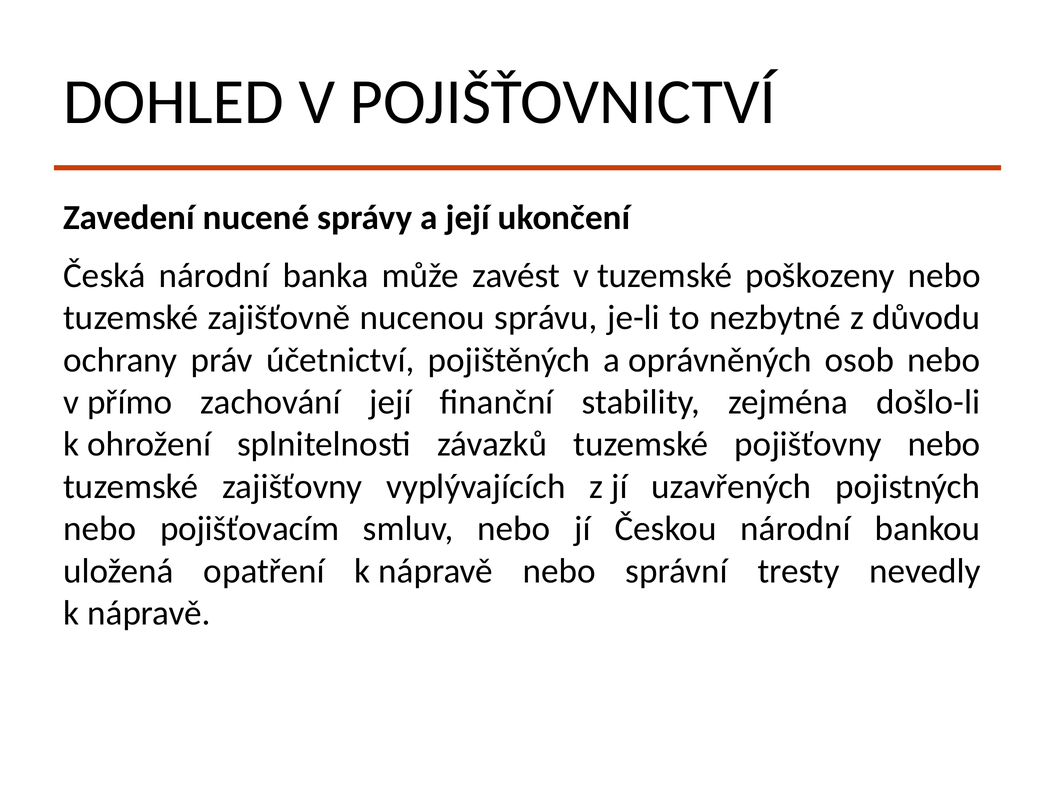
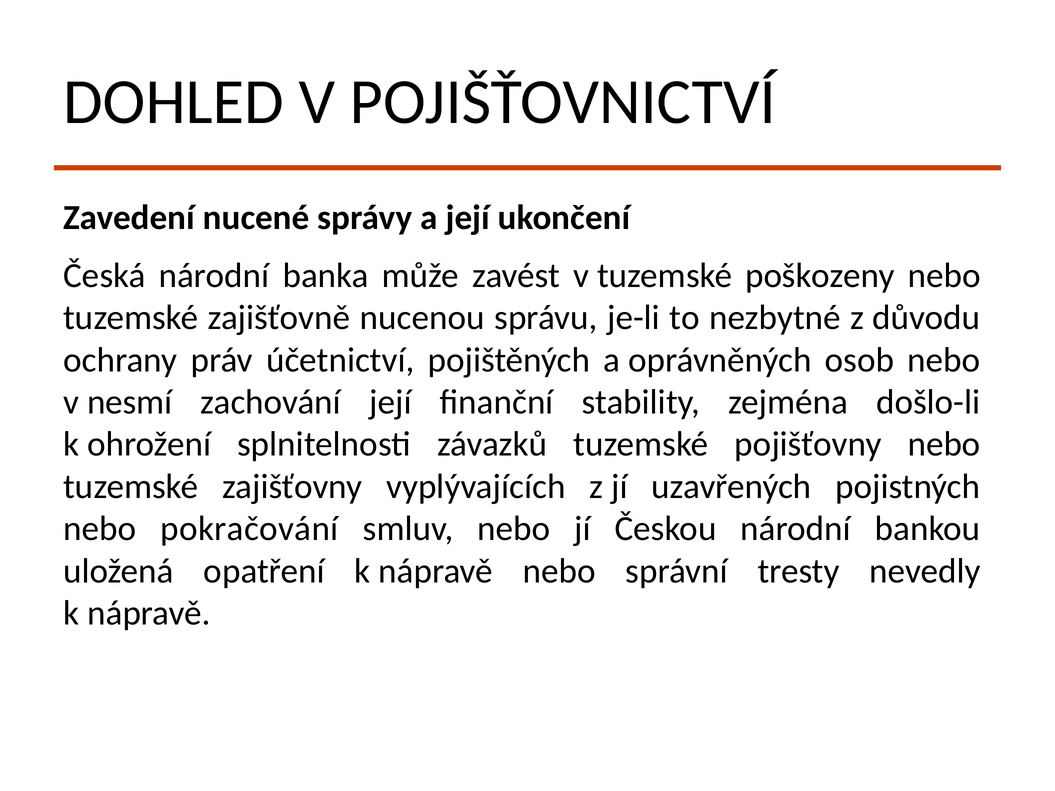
přímo: přímo -> nesmí (130, 402)
pojišťovacím: pojišťovacím -> pokračování (249, 529)
